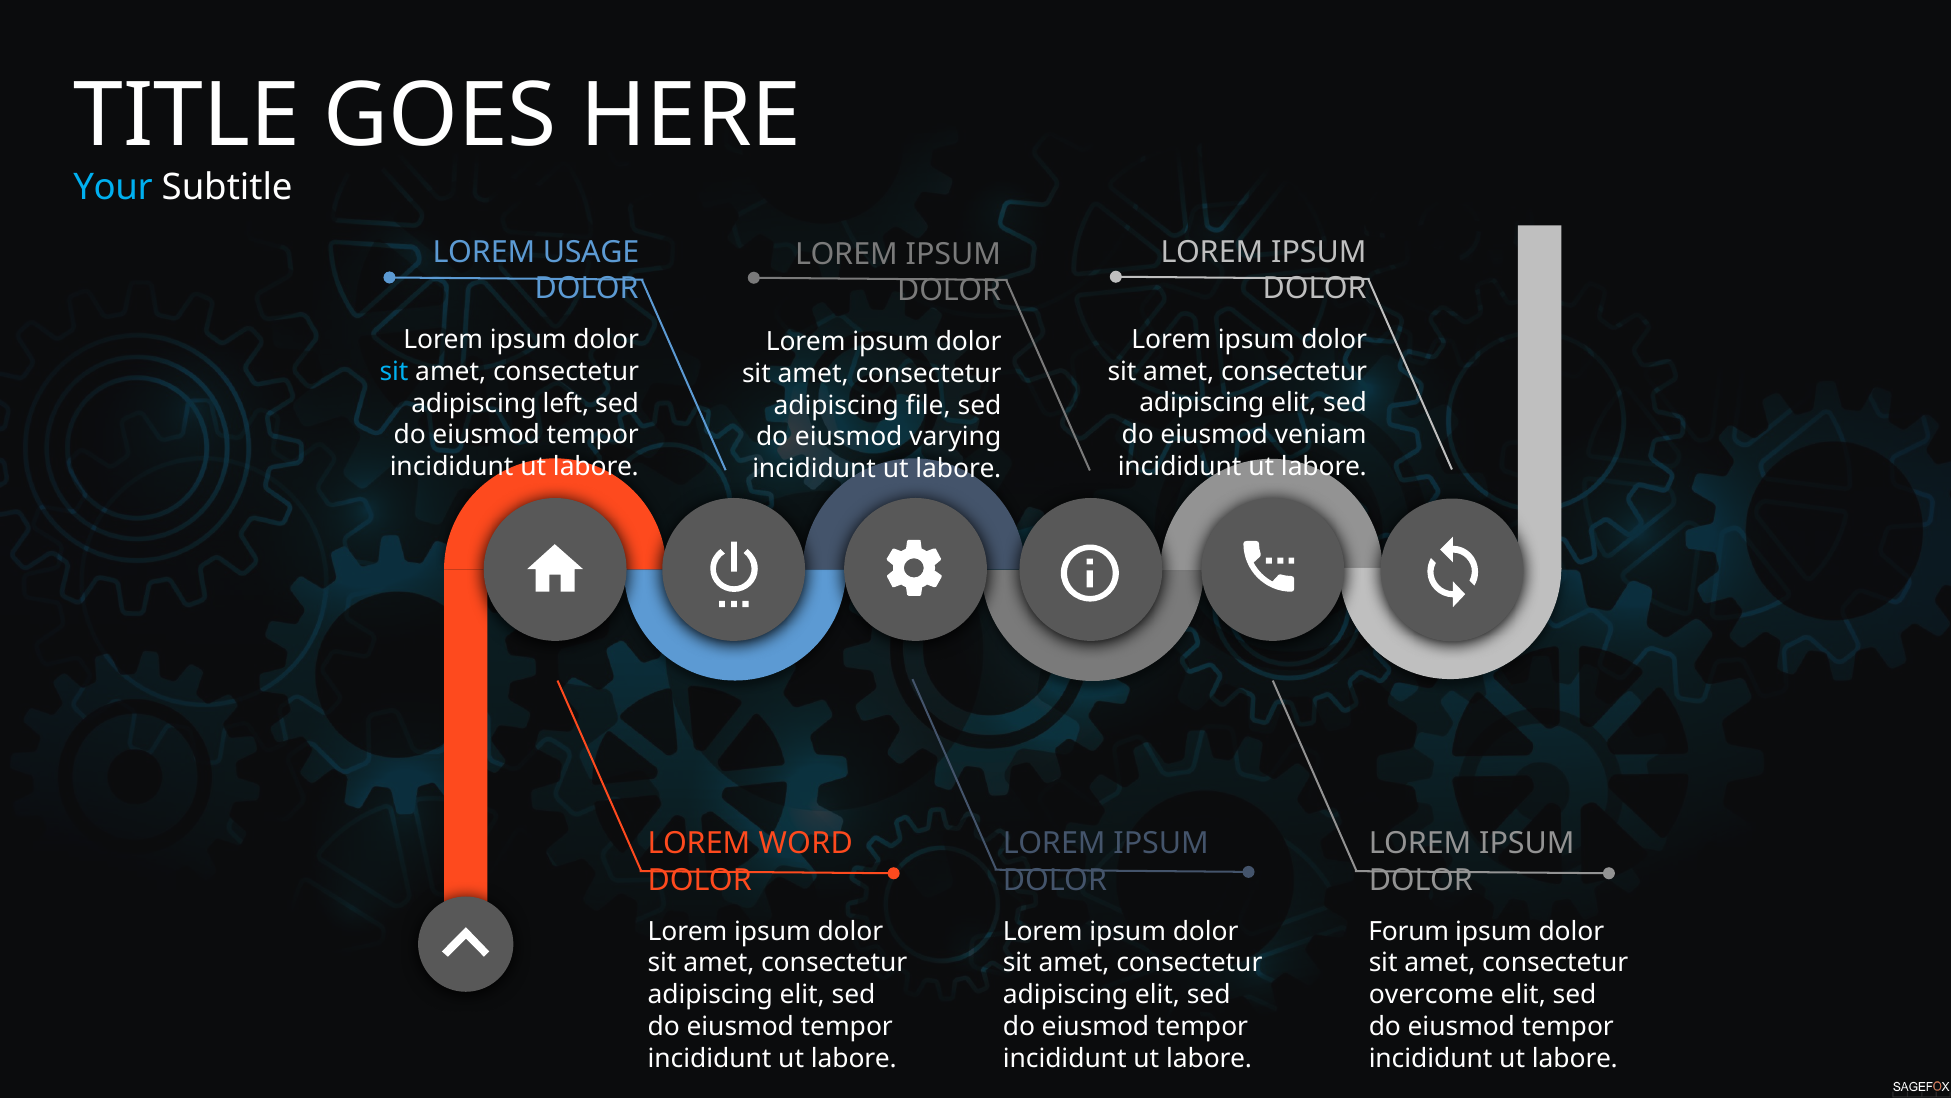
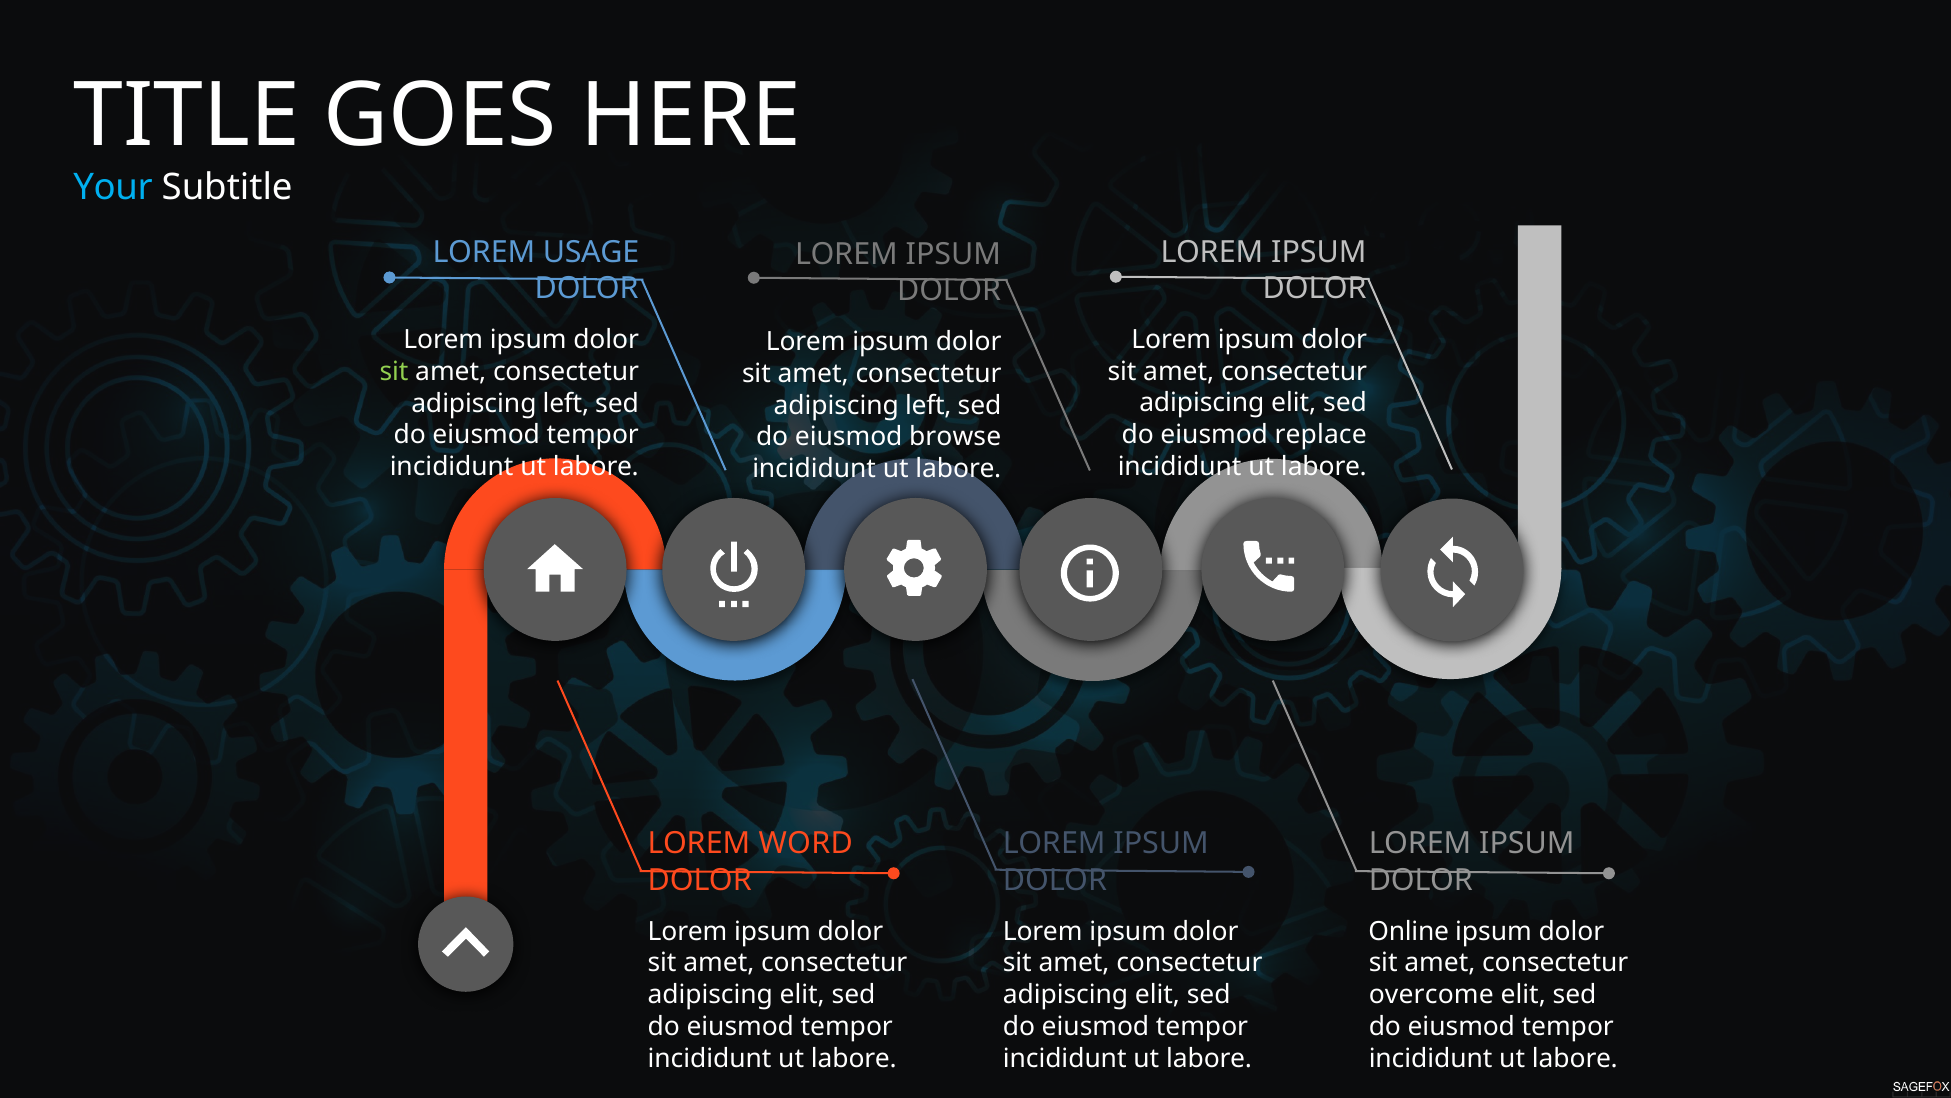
sit colour: light blue -> light green (394, 371)
file: file -> left (928, 405)
veniam: veniam -> replace (1321, 435)
varying: varying -> browse (955, 437)
Forum: Forum -> Online (1409, 931)
